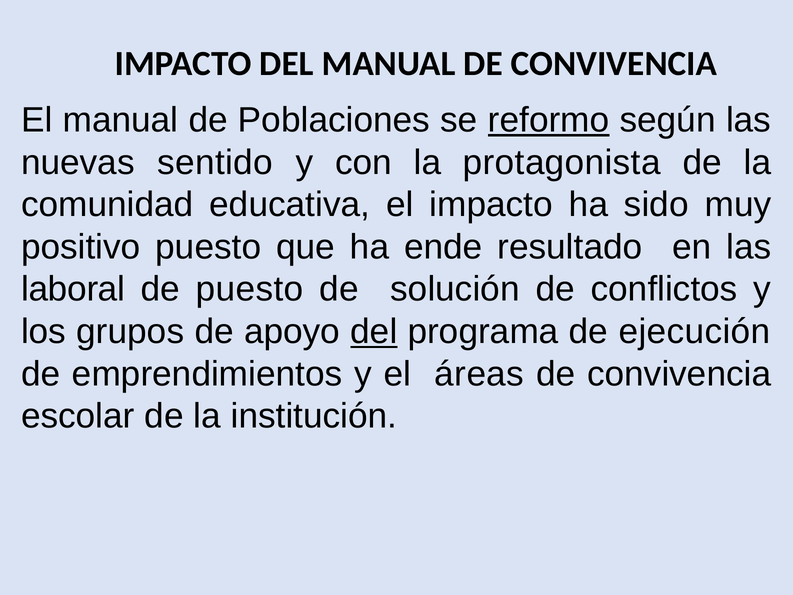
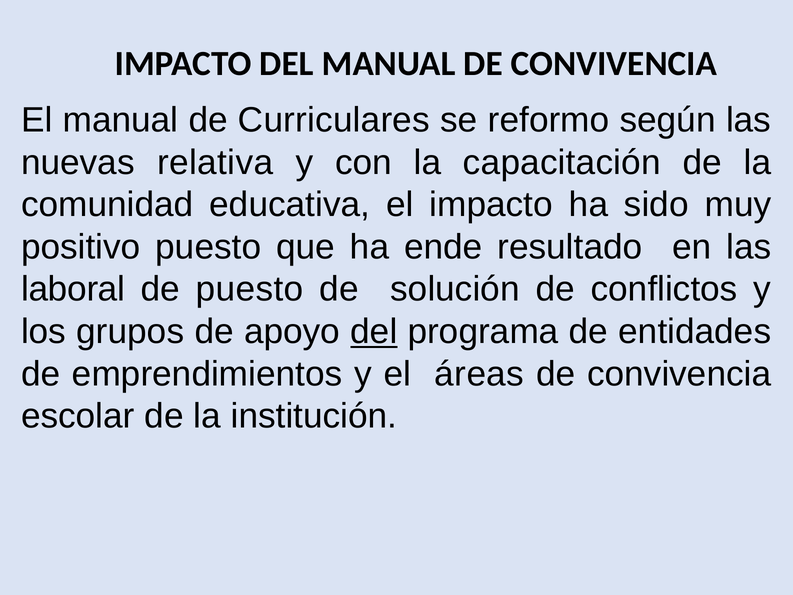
Poblaciones: Poblaciones -> Curriculares (334, 120)
reformo underline: present -> none (549, 120)
sentido: sentido -> relativa (215, 162)
protagonista: protagonista -> capacitación (562, 162)
ejecución: ejecución -> entidades (695, 332)
